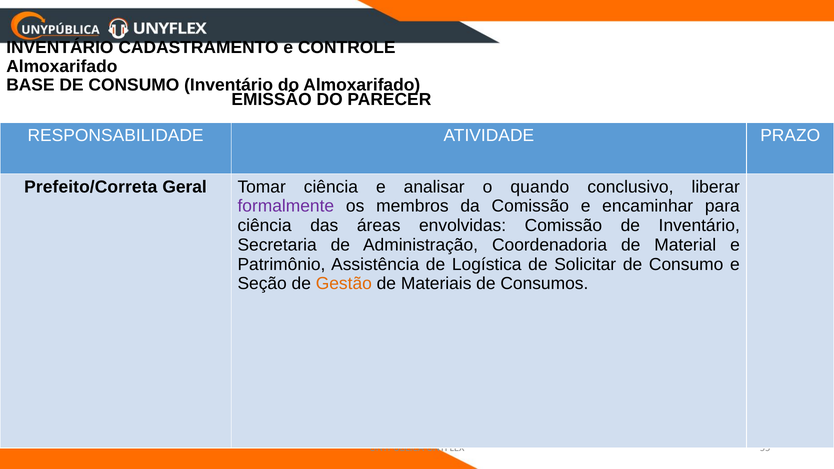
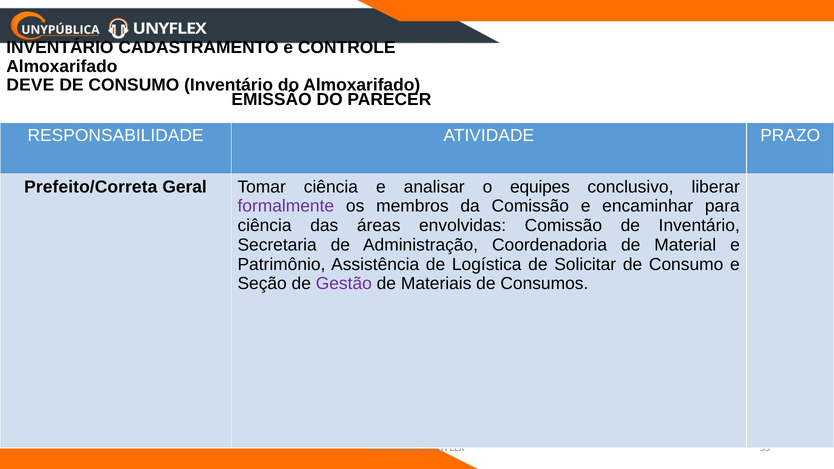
BASE: BASE -> DEVE (30, 85)
quando: quando -> equipes (540, 187)
Gestão colour: orange -> purple (344, 284)
